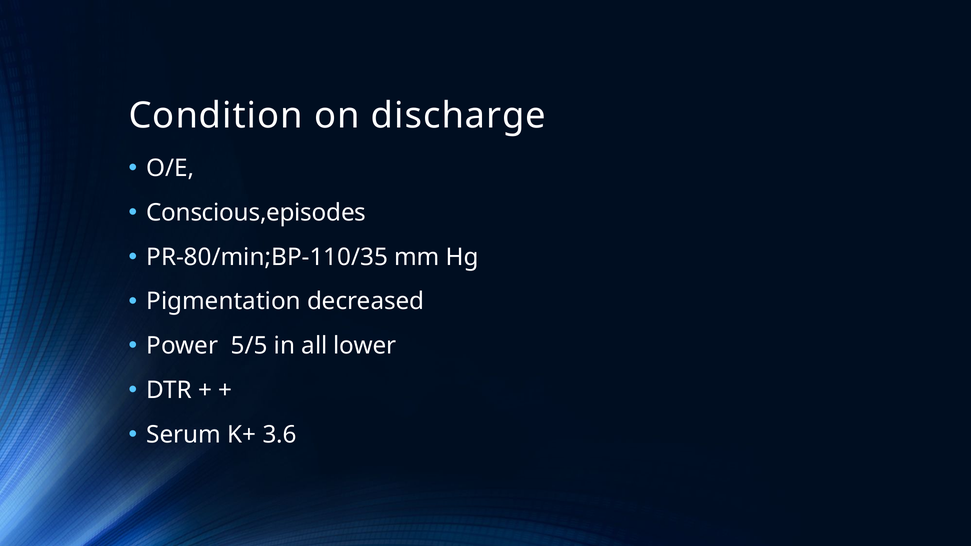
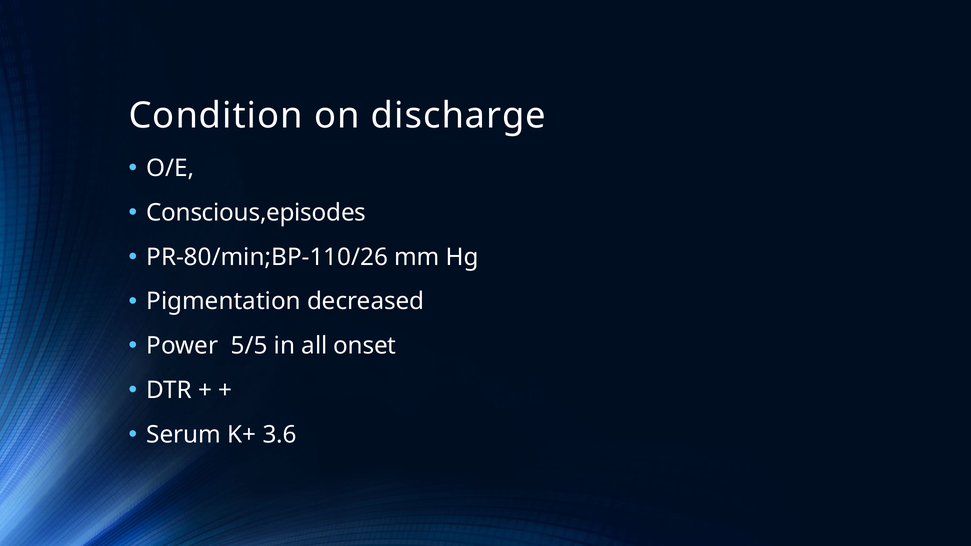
PR-80/min;BP-110/35: PR-80/min;BP-110/35 -> PR-80/min;BP-110/26 (267, 257)
lower: lower -> onset (365, 346)
